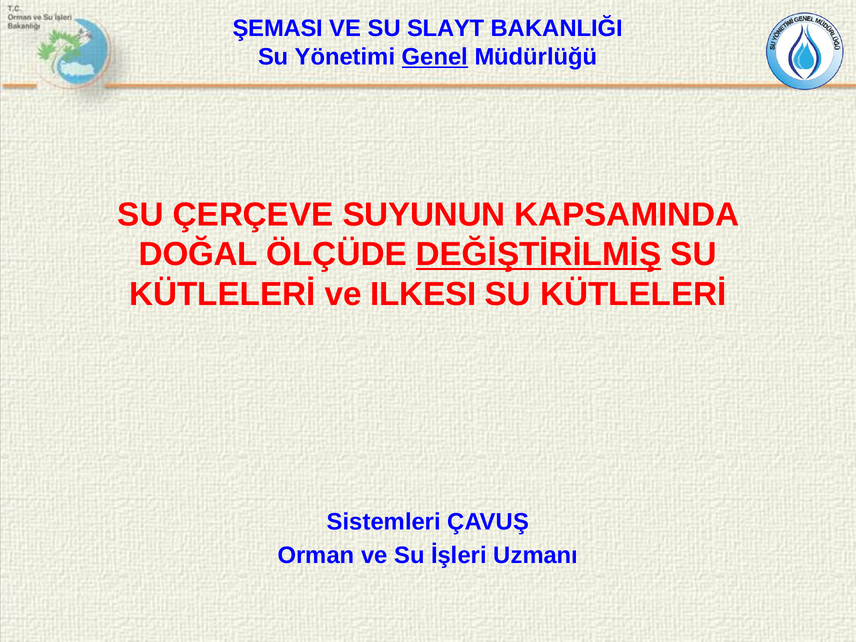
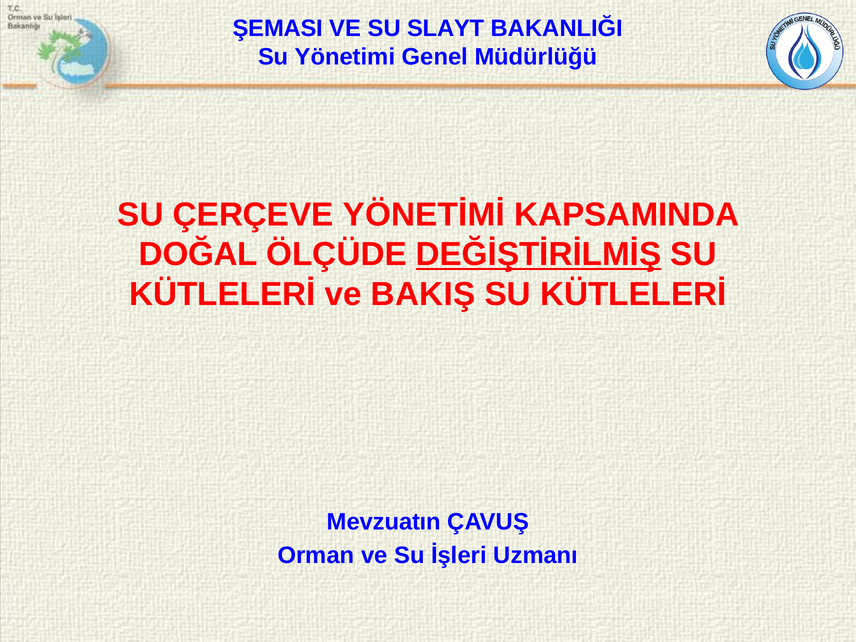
Genel underline: present -> none (435, 57)
SUYUNUN: SUYUNUN -> YÖNETİMİ (424, 215)
ILKESI: ILKESI -> BAKIŞ (423, 294)
Sistemleri: Sistemleri -> Mevzuatın (384, 522)
